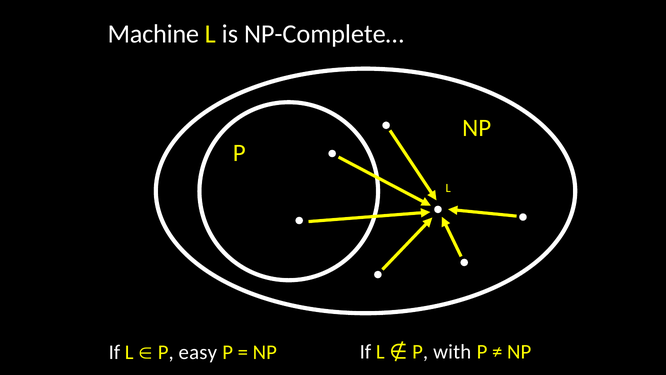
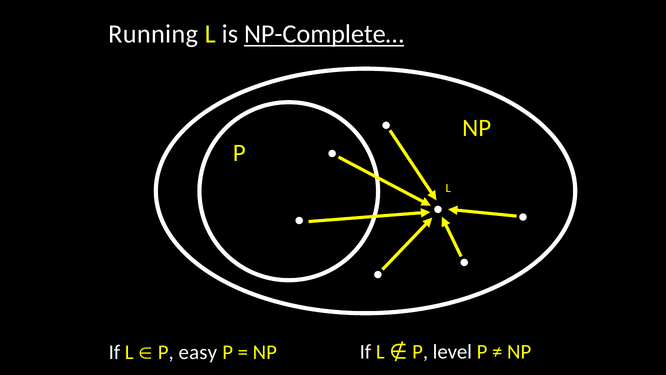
Machine: Machine -> Running (153, 34)
NP-Complete… underline: none -> present (324, 34)
with: with -> level (452, 352)
